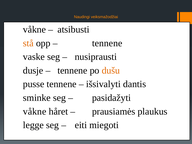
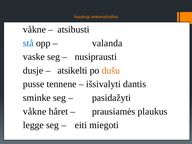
stå colour: orange -> blue (28, 43)
tennene: tennene -> valanda (107, 43)
tennene: tennene -> atsikelti (72, 70)
